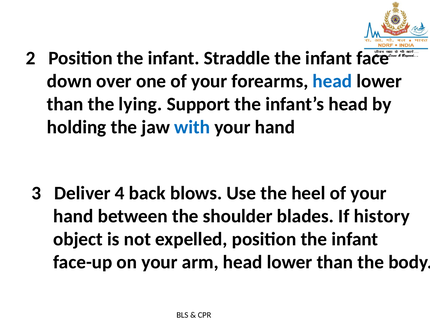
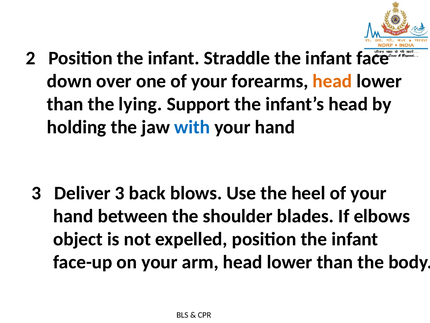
head colour: blue -> orange (332, 81)
Deliver 4: 4 -> 3 (120, 193)
history: history -> elbows (382, 216)
